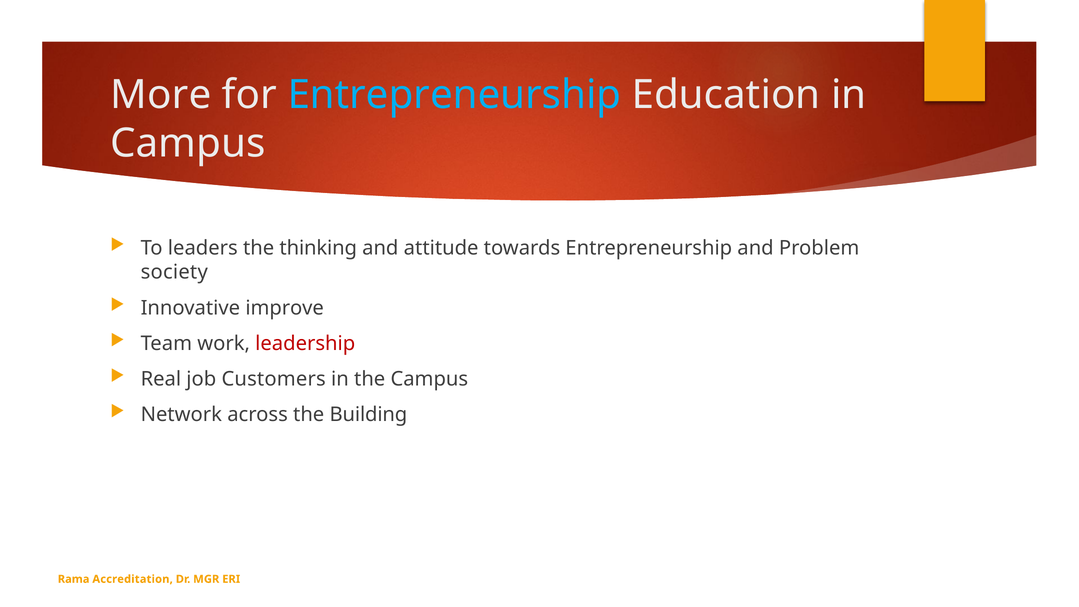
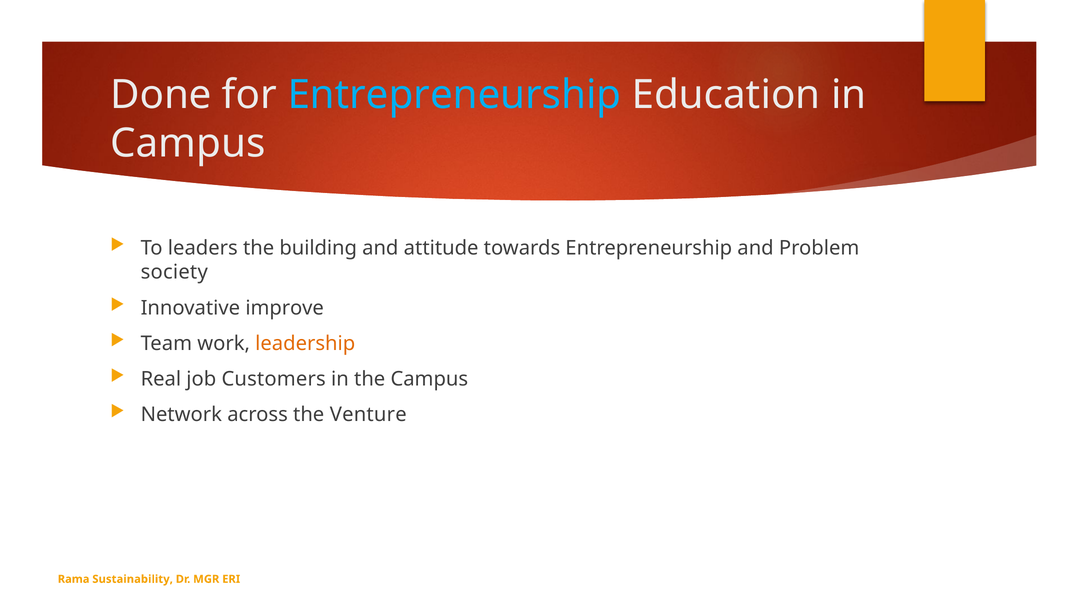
More: More -> Done (161, 95)
thinking: thinking -> building (318, 248)
leadership colour: red -> orange (305, 343)
Building: Building -> Venture (368, 414)
Accreditation: Accreditation -> Sustainability (133, 579)
